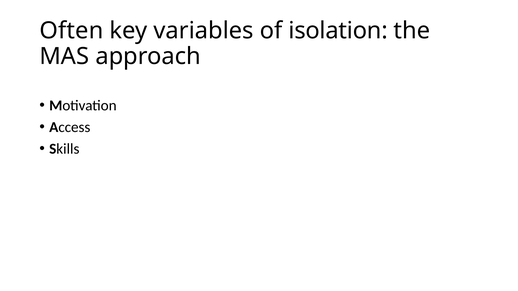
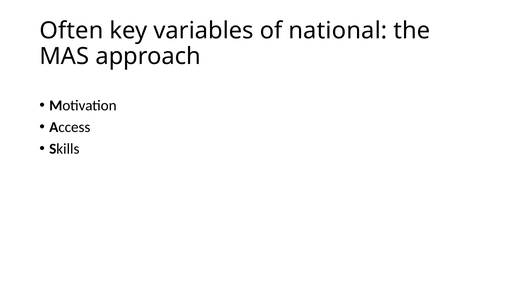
isolation: isolation -> national (338, 31)
